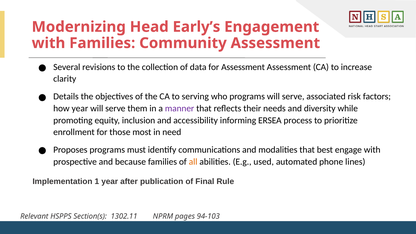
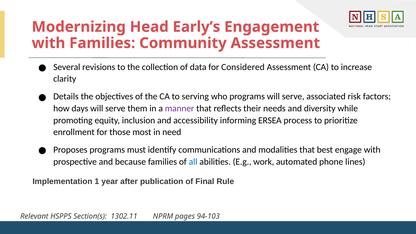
for Assessment: Assessment -> Considered (243, 67)
how year: year -> days (80, 108)
all colour: orange -> blue (193, 162)
used: used -> work (264, 162)
